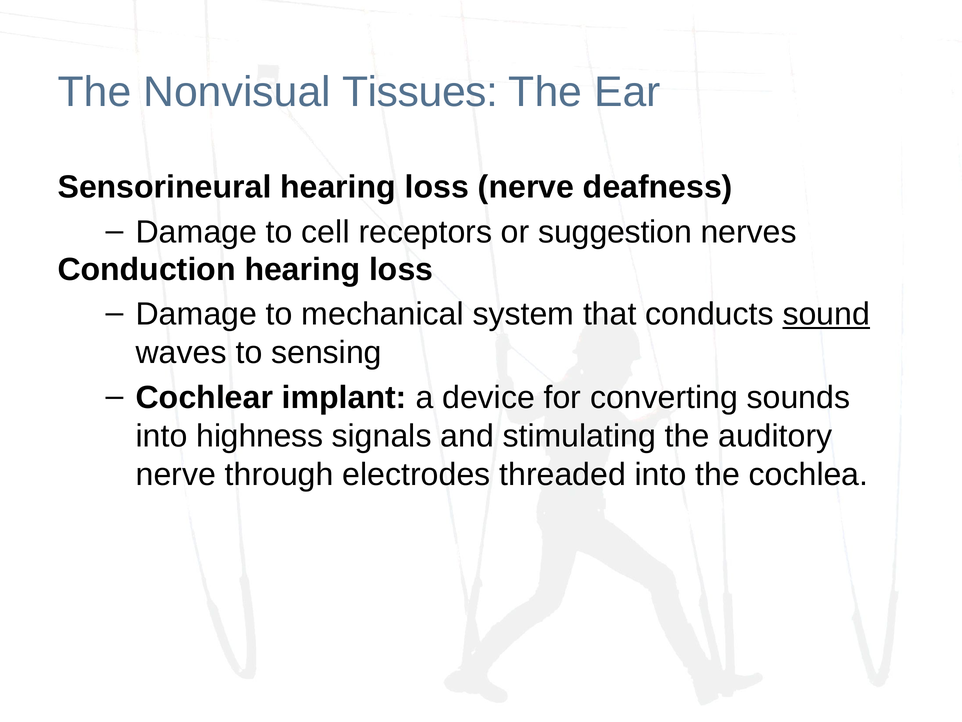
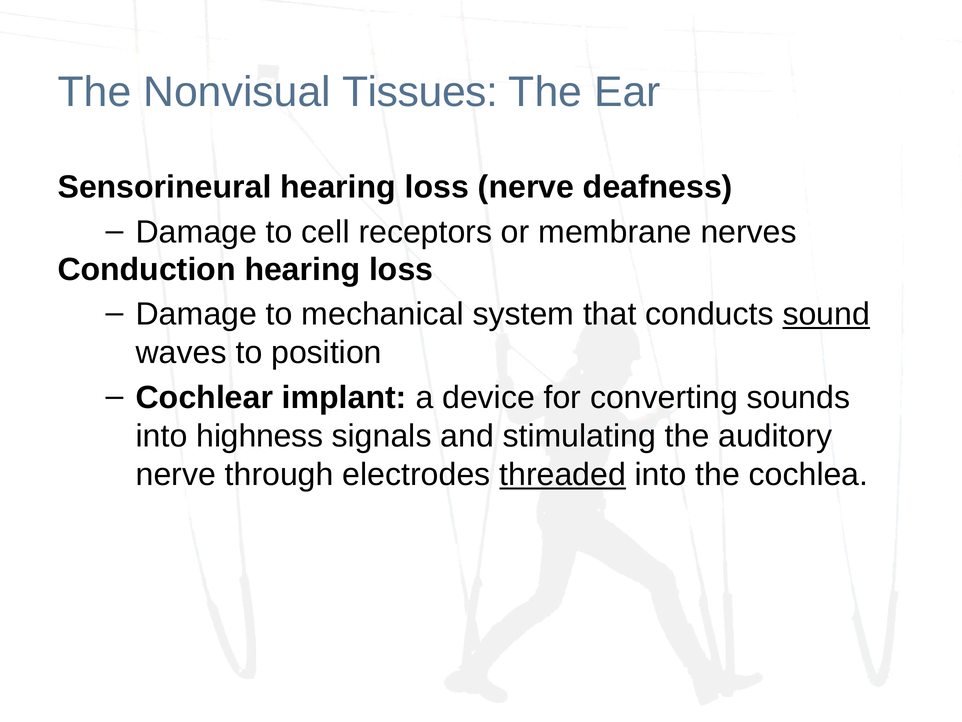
suggestion: suggestion -> membrane (615, 232)
sensing: sensing -> position (326, 352)
threaded underline: none -> present (563, 474)
